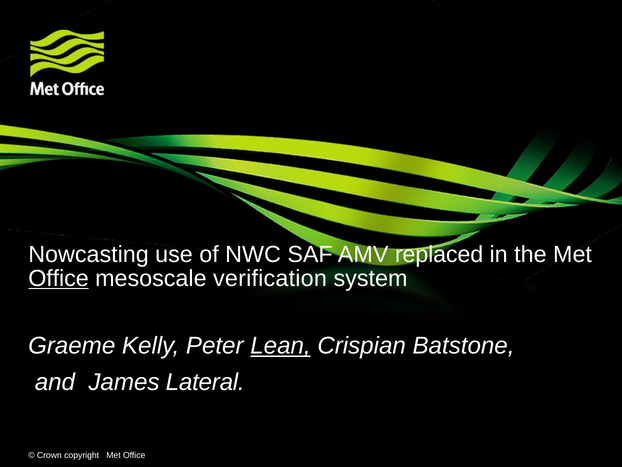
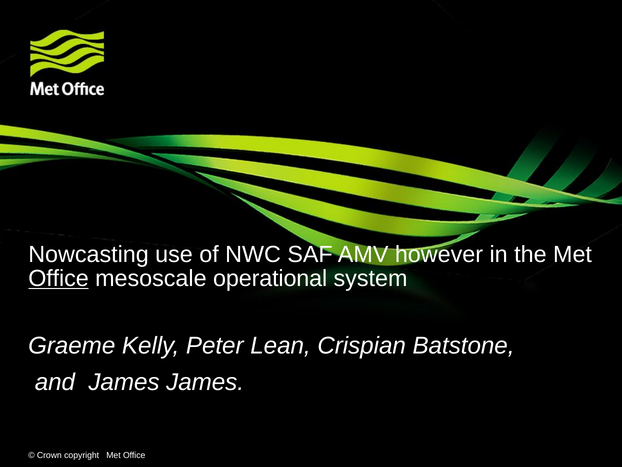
replaced: replaced -> however (439, 254)
verification: verification -> operational (270, 278)
Lean underline: present -> none (280, 346)
James Lateral: Lateral -> James (205, 382)
